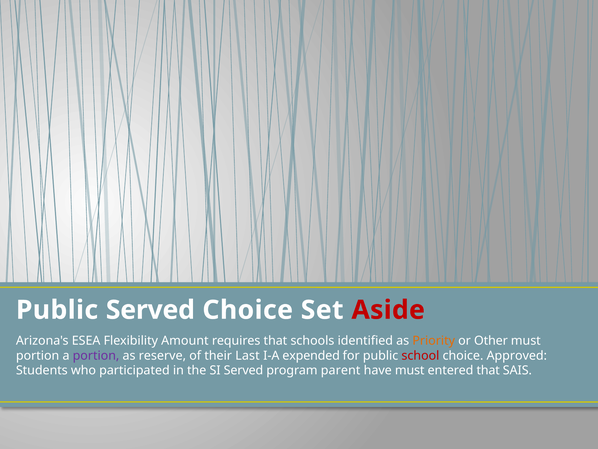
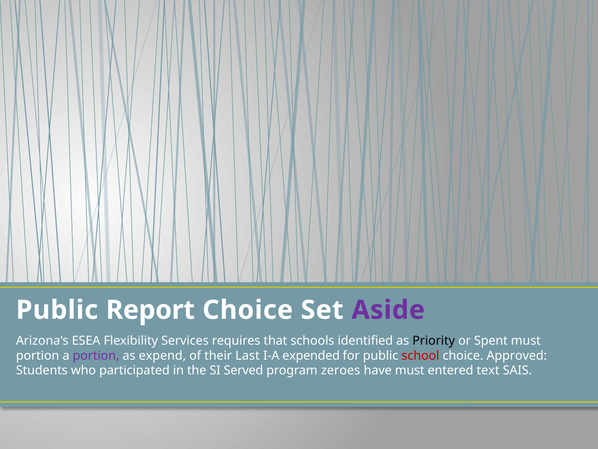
Public Served: Served -> Report (150, 310)
Aside colour: red -> purple (388, 310)
Amount: Amount -> Services (185, 340)
Priority colour: orange -> black (434, 340)
Other: Other -> Spent (491, 340)
reserve: reserve -> expend (162, 355)
parent: parent -> zeroes (341, 370)
entered that: that -> text (488, 370)
